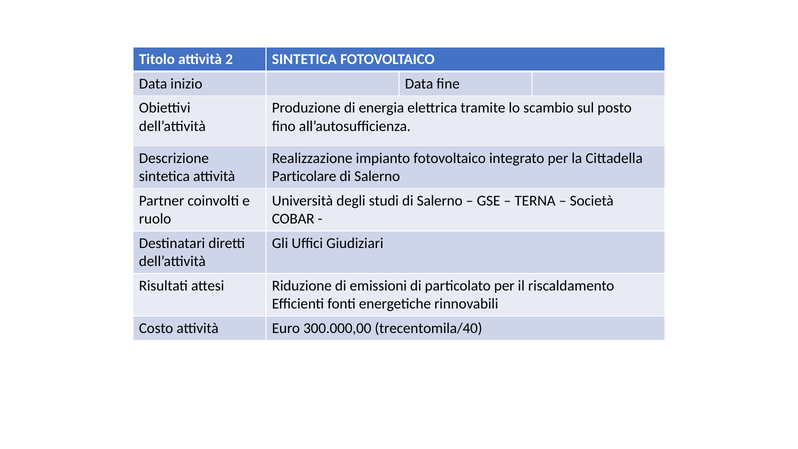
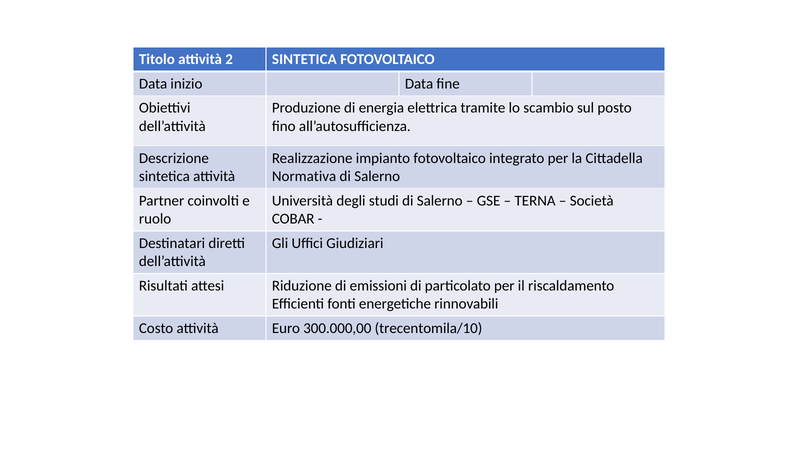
Particolare: Particolare -> Normativa (304, 176)
trecentomila/40: trecentomila/40 -> trecentomila/10 (429, 328)
